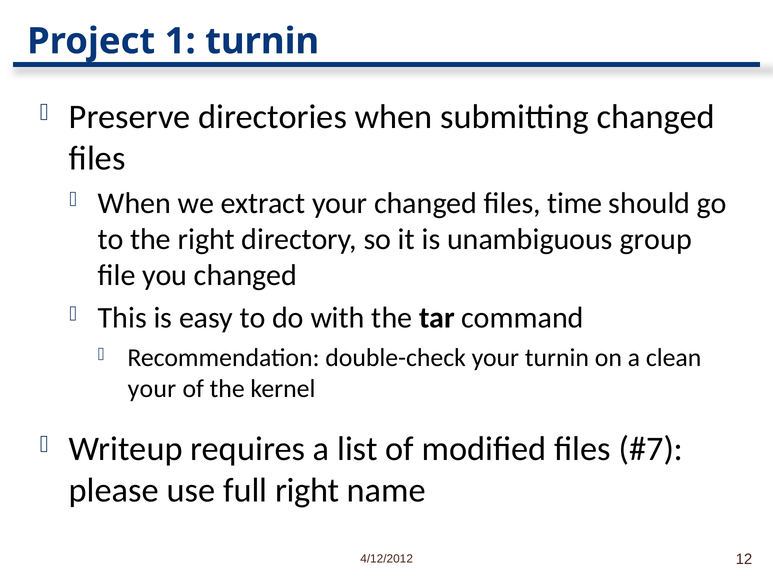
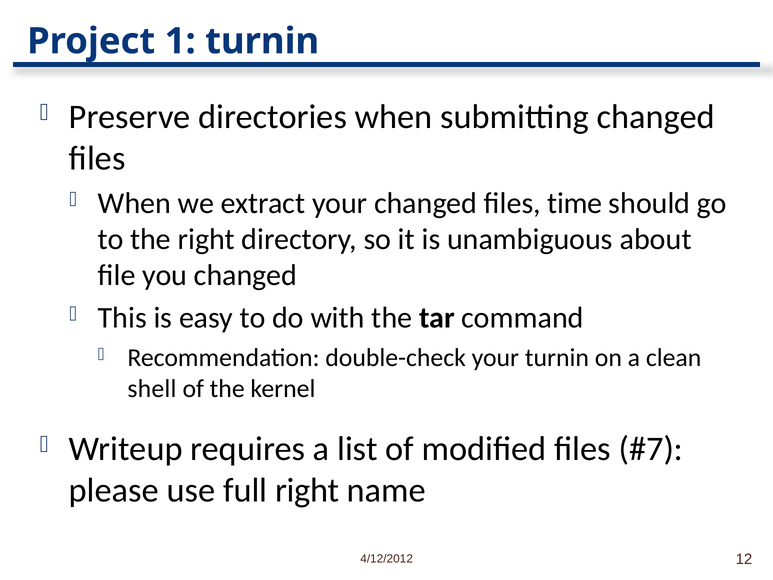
group: group -> about (656, 239)
your: your -> shell (152, 388)
